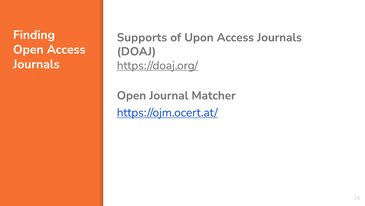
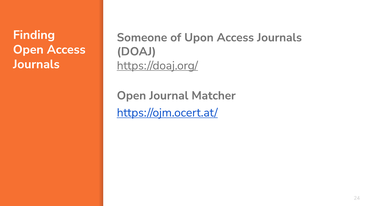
Supports: Supports -> Someone (142, 37)
